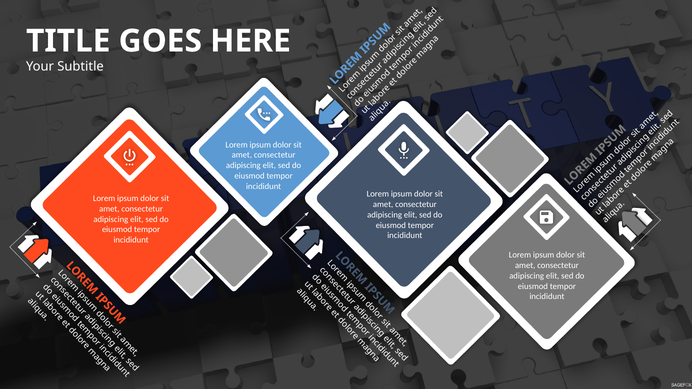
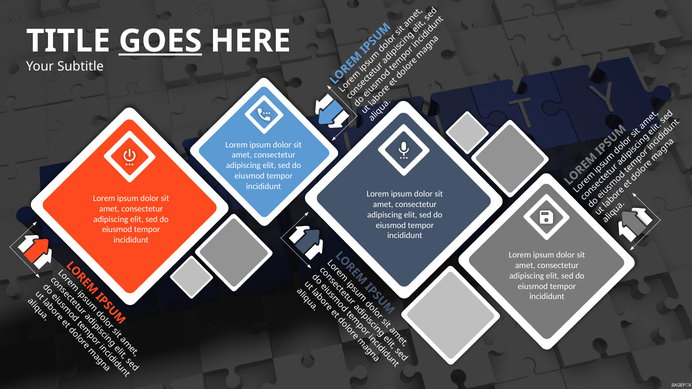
GOES underline: none -> present (160, 41)
